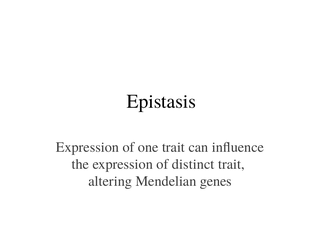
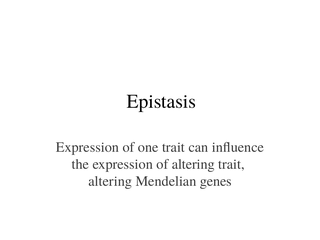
of distinct: distinct -> altering (193, 164)
